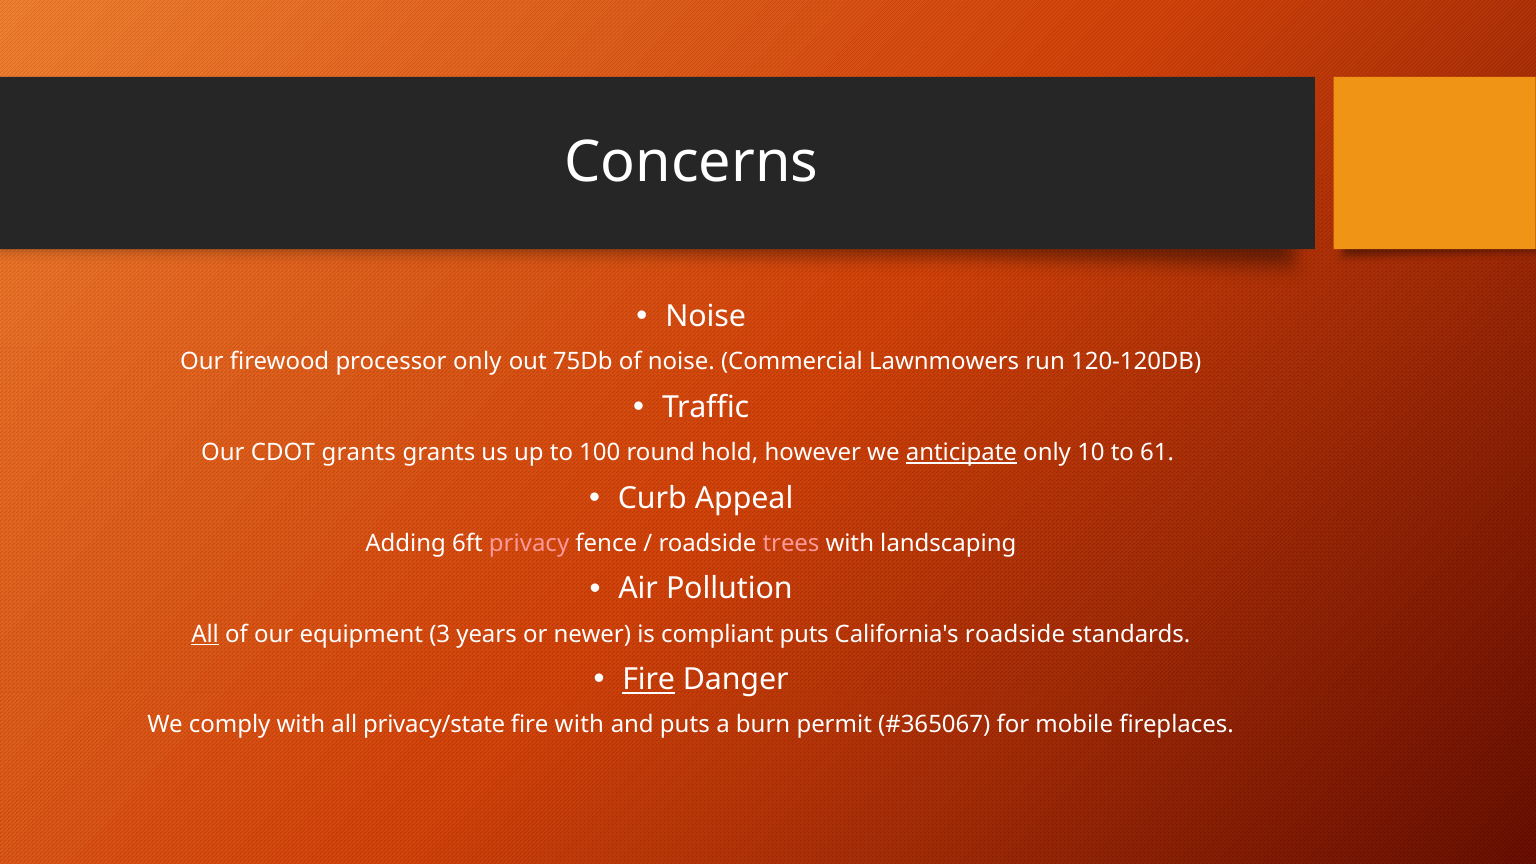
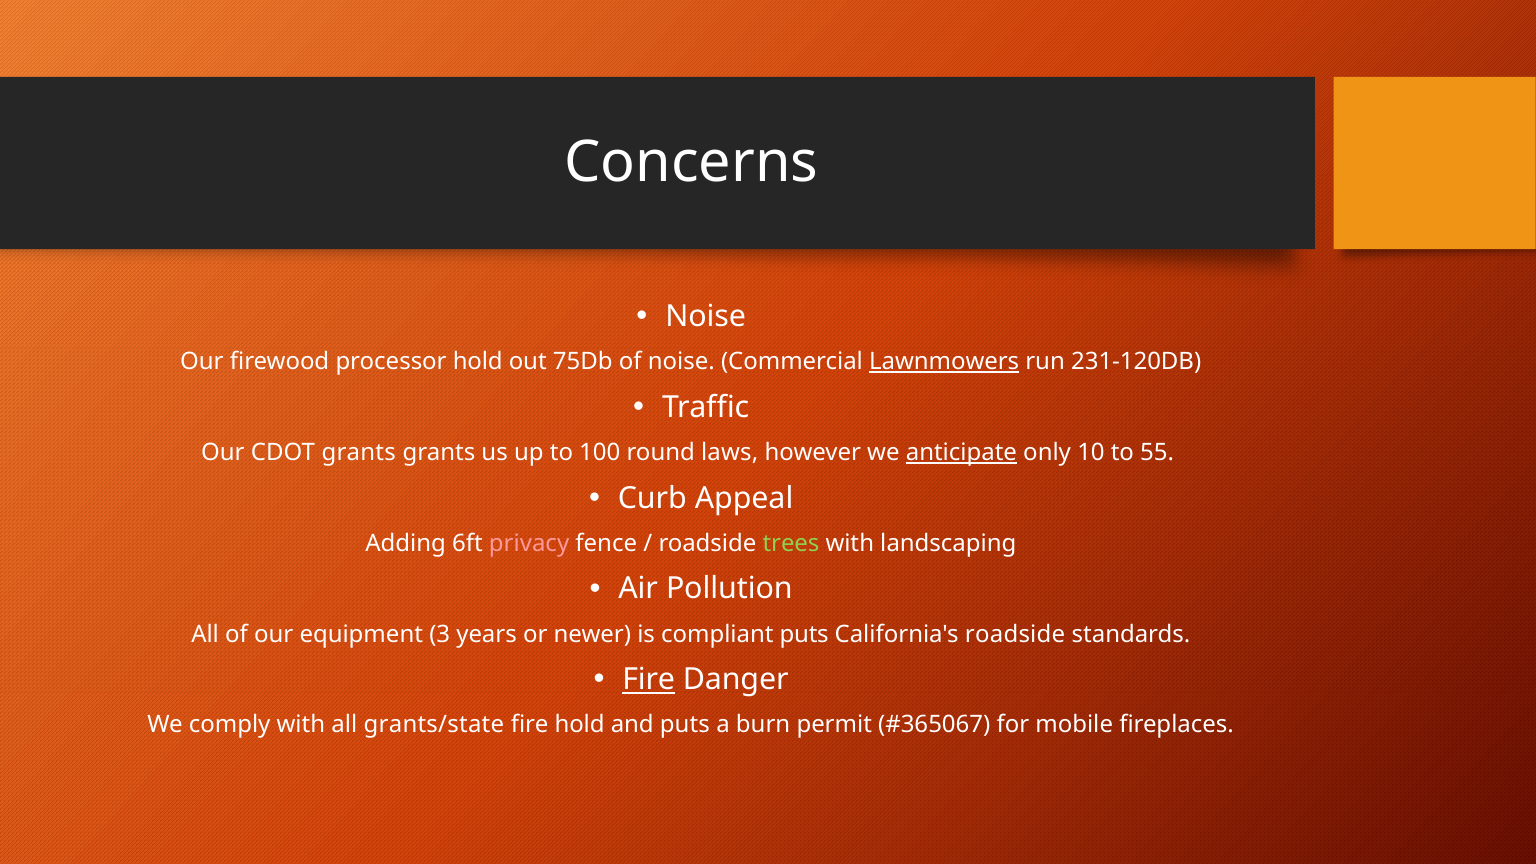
processor only: only -> hold (478, 362)
Lawnmowers underline: none -> present (944, 362)
120-120DB: 120-120DB -> 231-120DB (1136, 362)
hold: hold -> laws (730, 453)
61: 61 -> 55 (1157, 453)
trees colour: pink -> light green (791, 543)
All underline: present -> none (205, 634)
privacy/state: privacy/state -> grants/state (434, 725)
fire with: with -> hold (580, 725)
